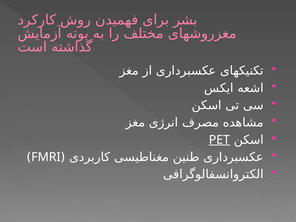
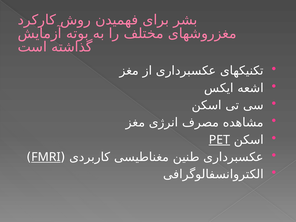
FMRI underline: none -> present (46, 157)
